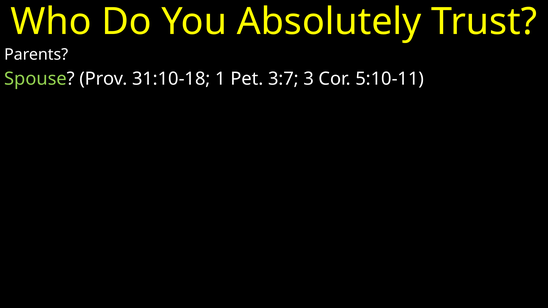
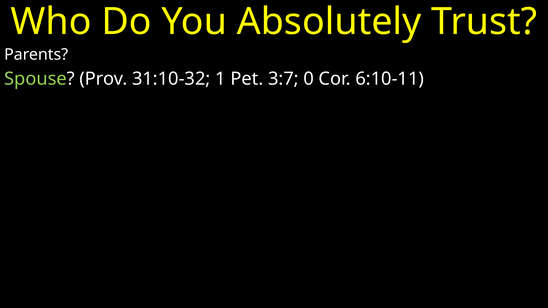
31:10-18: 31:10-18 -> 31:10-32 (171, 79)
3: 3 -> 0 (309, 79)
5:10-11: 5:10-11 -> 6:10-11 (390, 79)
